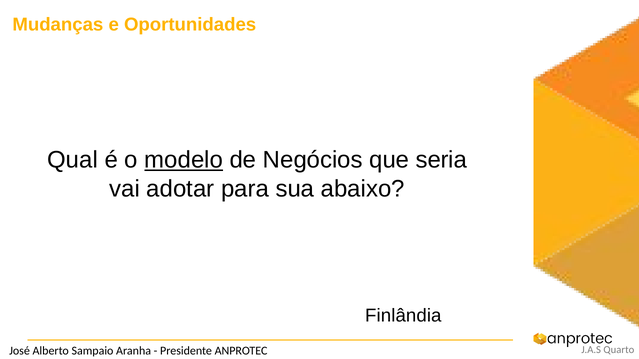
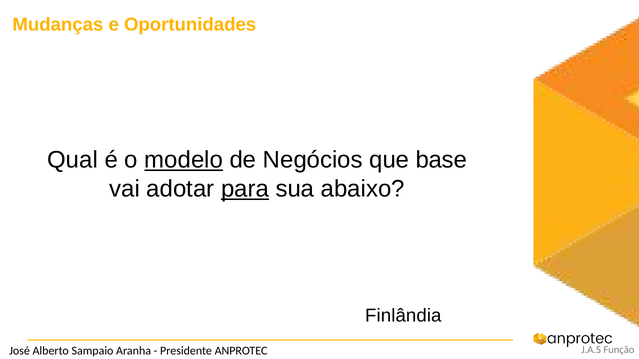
seria: seria -> base (441, 160)
para underline: none -> present (245, 189)
Quarto: Quarto -> Função (619, 350)
